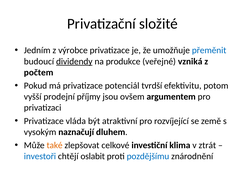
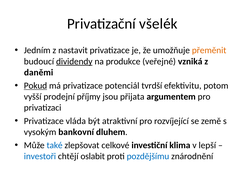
složité: složité -> všelék (158, 24)
výrobce: výrobce -> nastavit (73, 50)
přeměnit colour: blue -> orange (209, 50)
počtem: počtem -> daněmi (39, 72)
Pokud underline: none -> present (35, 86)
ovšem: ovšem -> přijata (132, 97)
naznačují: naznačují -> bankovní (76, 132)
také colour: orange -> blue (55, 145)
ztrát: ztrát -> lepší (207, 145)
